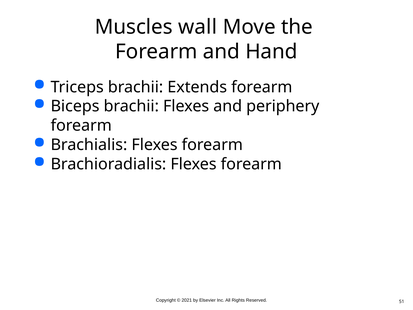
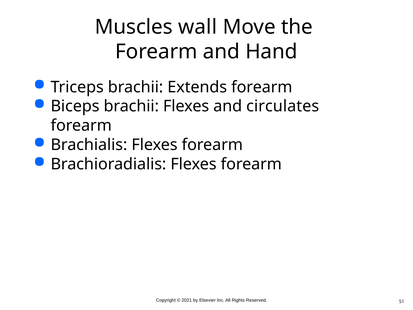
periphery: periphery -> circulates (283, 106)
